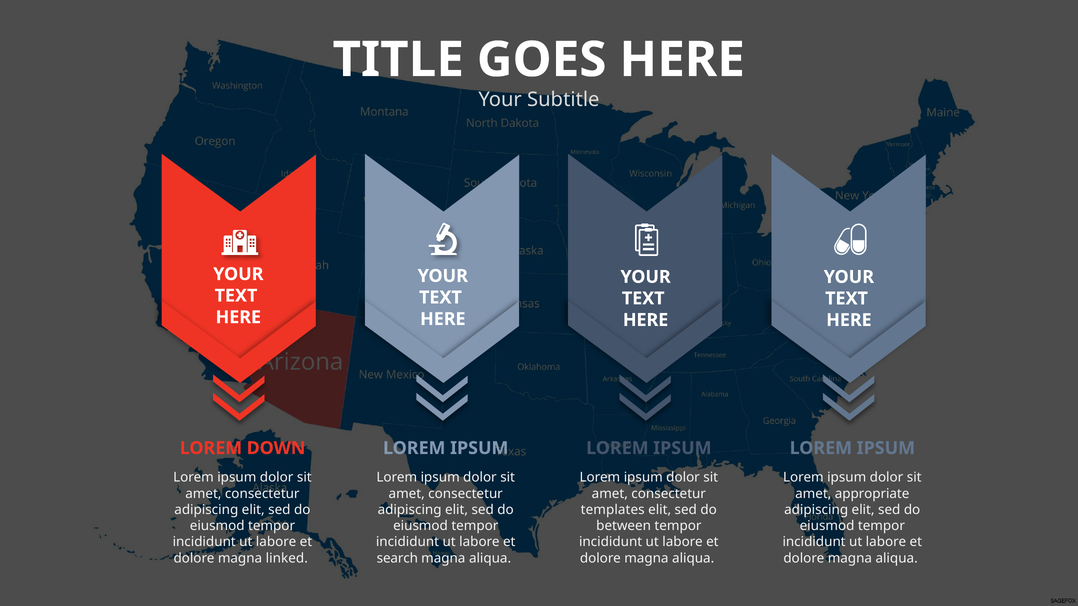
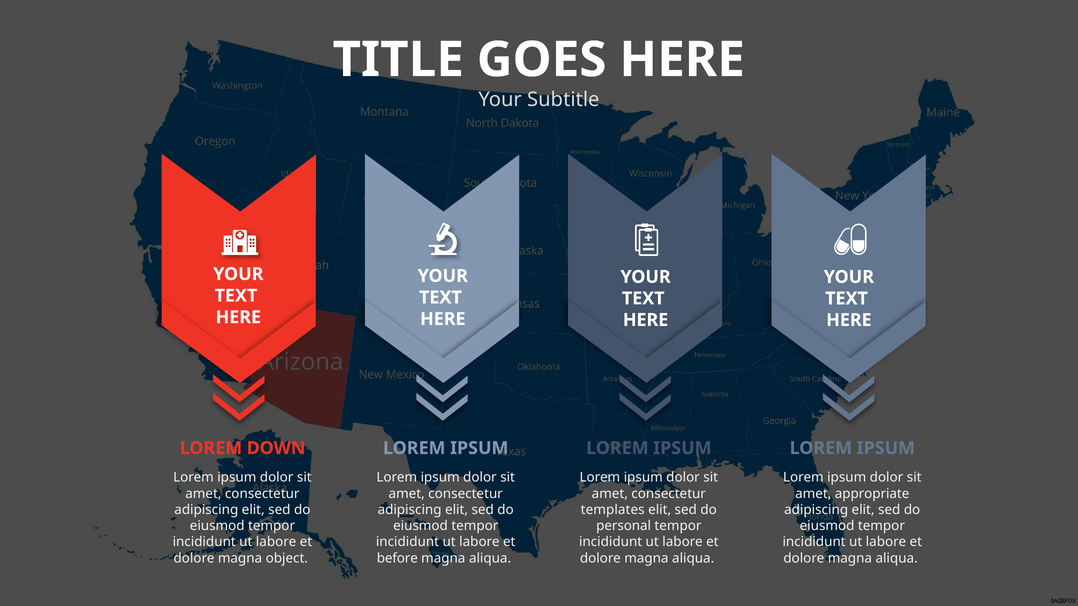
between: between -> personal (624, 526)
linked: linked -> object (287, 559)
search: search -> before (397, 559)
